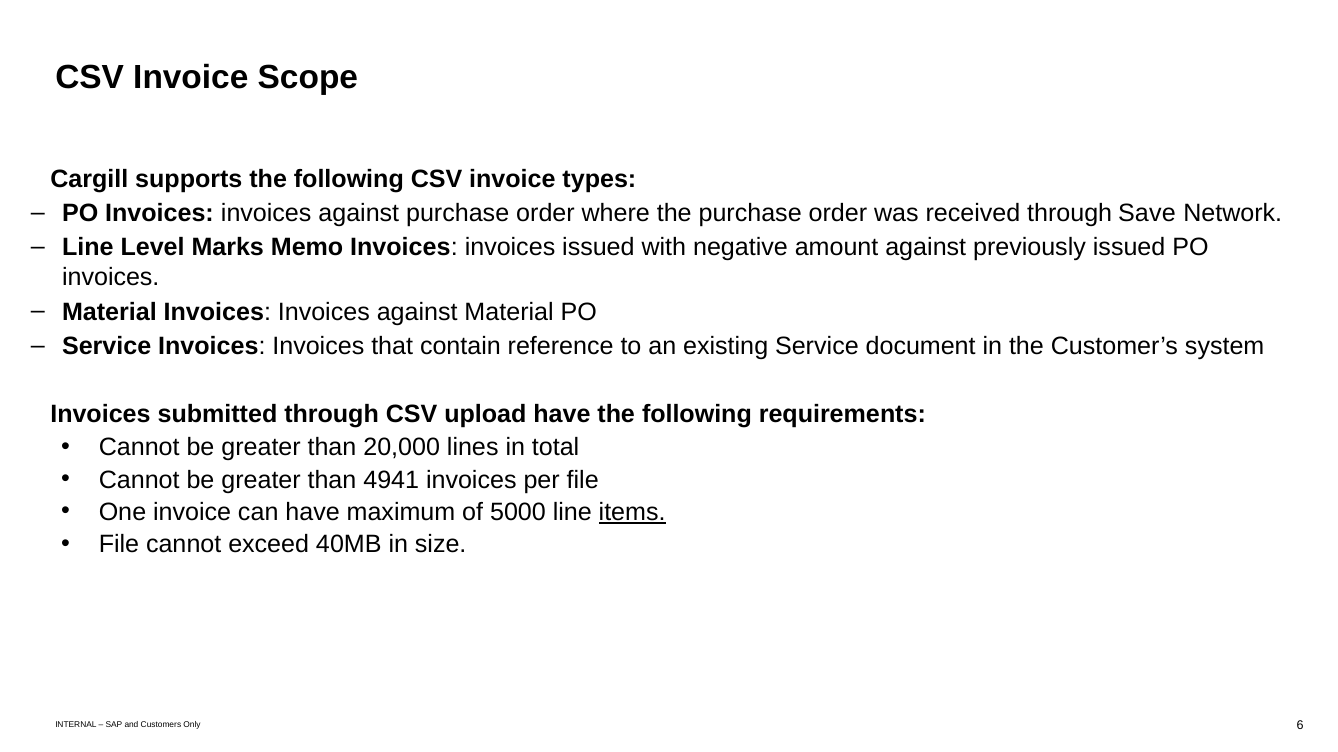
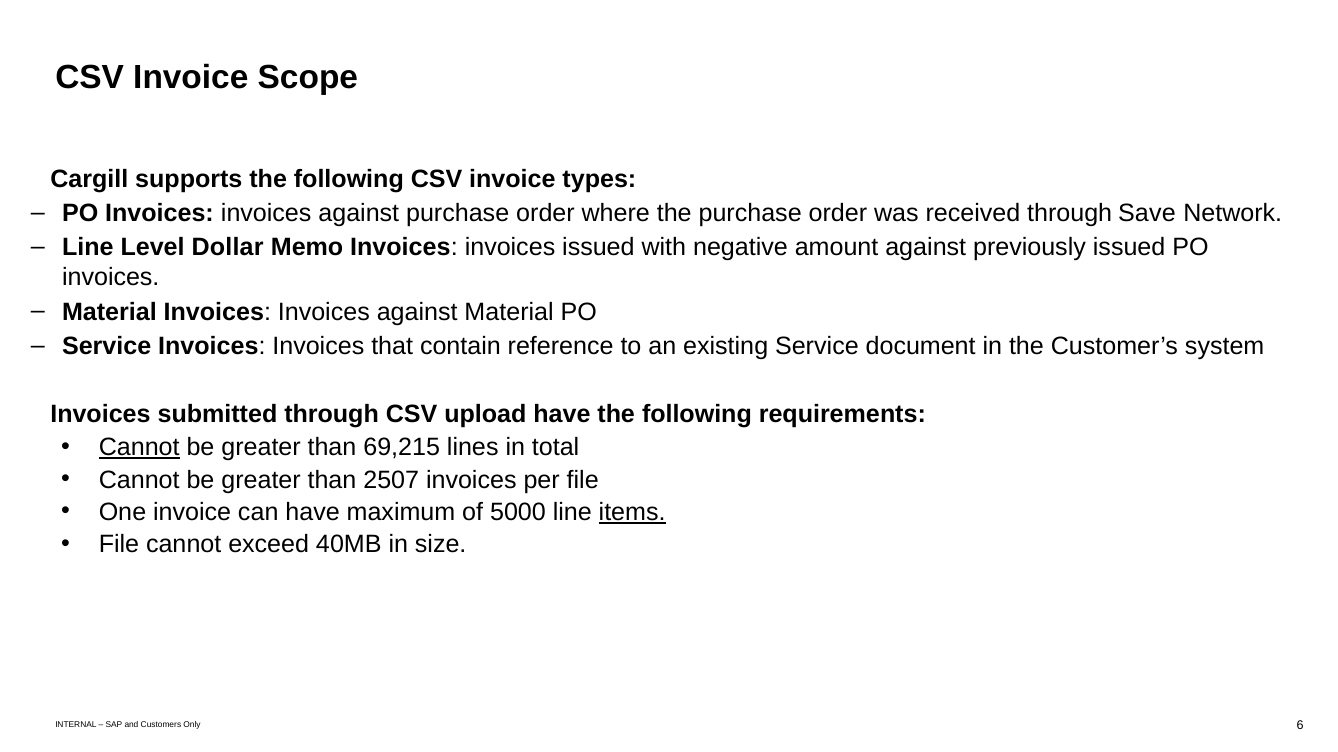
Marks: Marks -> Dollar (228, 248)
Cannot underline: none -> present (139, 448)
20,000: 20,000 -> 69,215 (402, 448)
4941: 4941 -> 2507 (391, 480)
